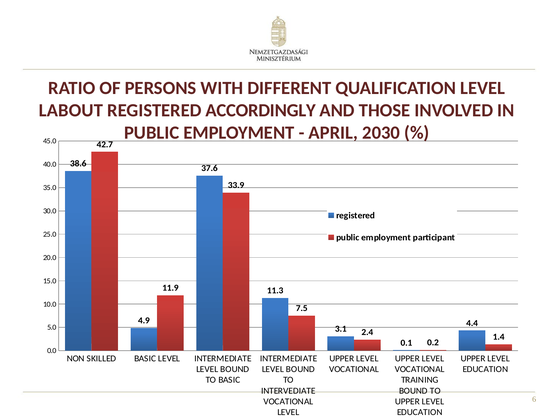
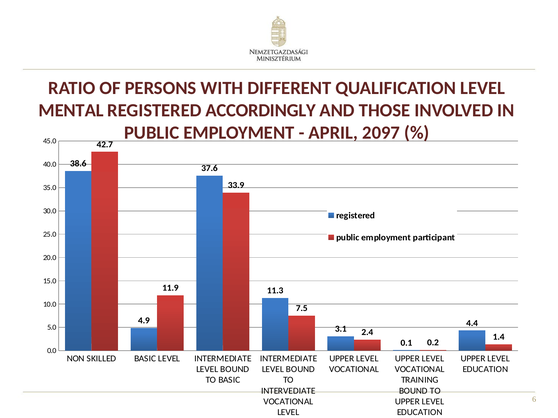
LABOUT: LABOUT -> MENTAL (71, 111)
2030: 2030 -> 2097 (381, 133)
